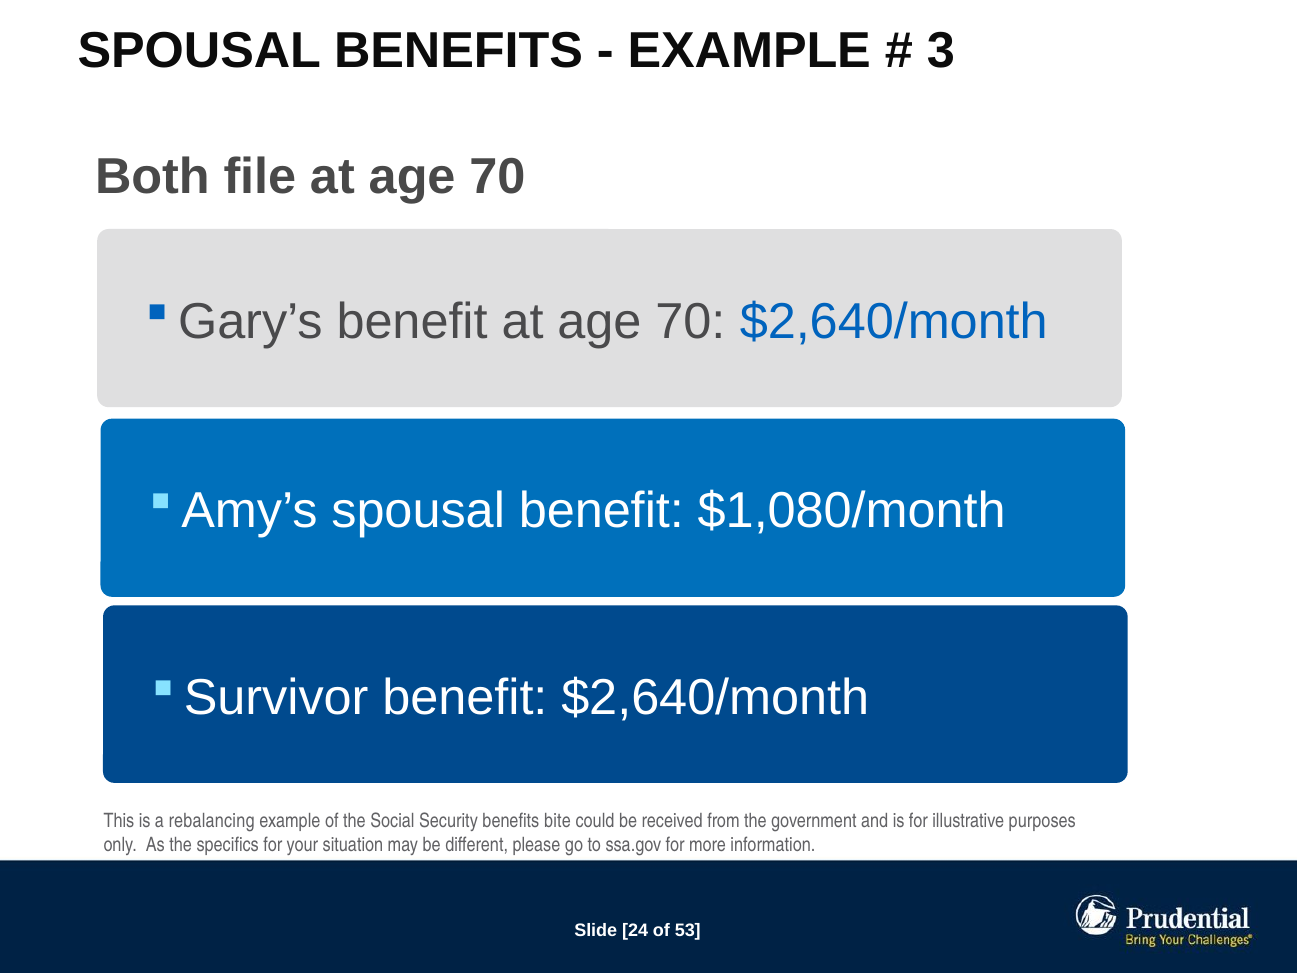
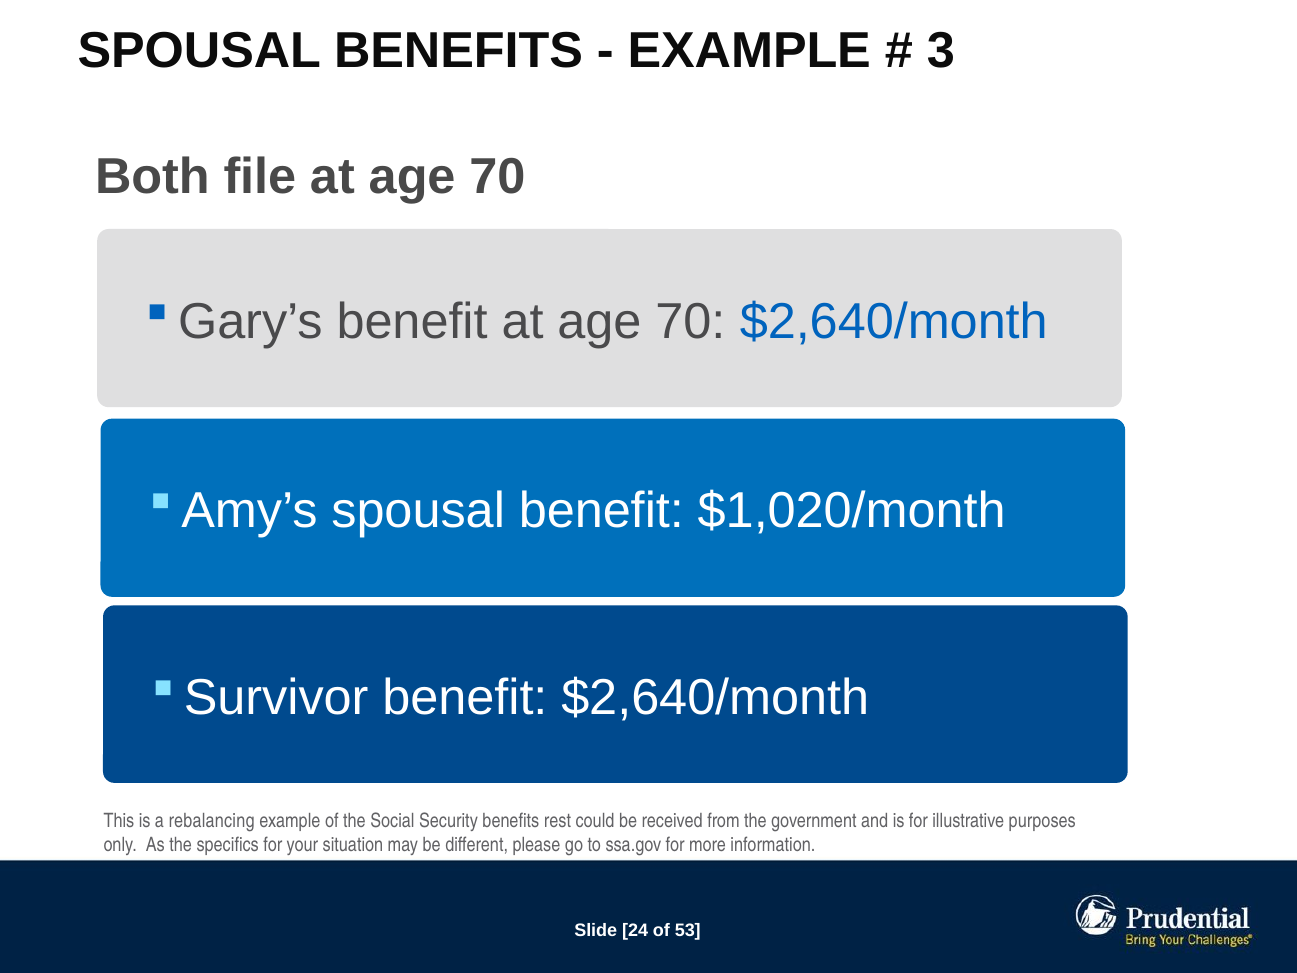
$1,080/month: $1,080/month -> $1,020/month (852, 511)
bite: bite -> rest (558, 821)
